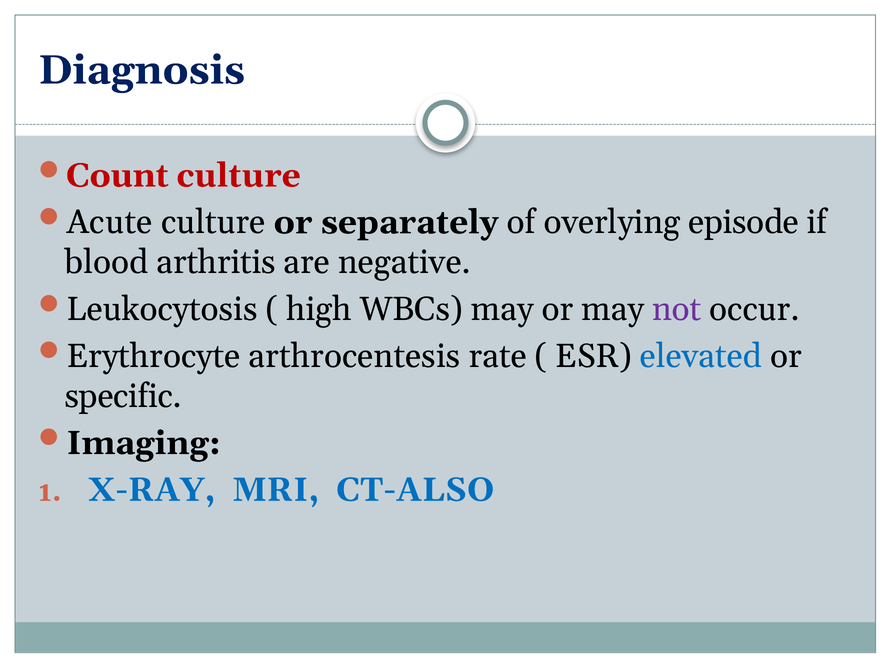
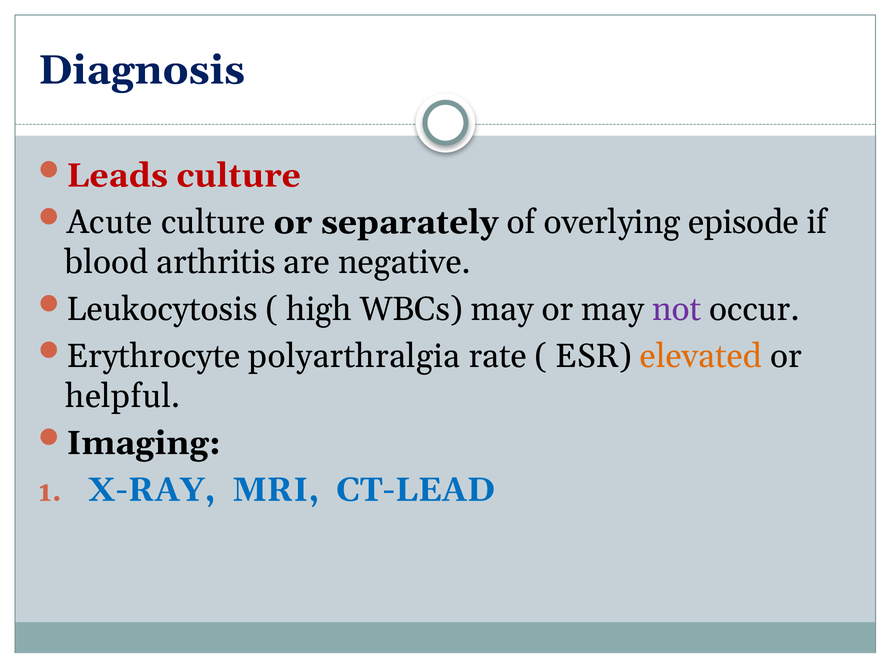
Count: Count -> Leads (117, 176)
arthrocentesis: arthrocentesis -> polyarthralgia (354, 356)
elevated colour: blue -> orange (701, 356)
specific: specific -> helpful (123, 396)
CT-ALSO: CT-ALSO -> CT-LEAD (415, 490)
